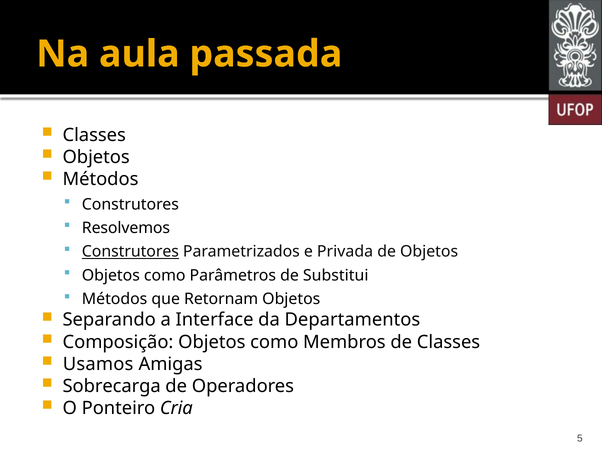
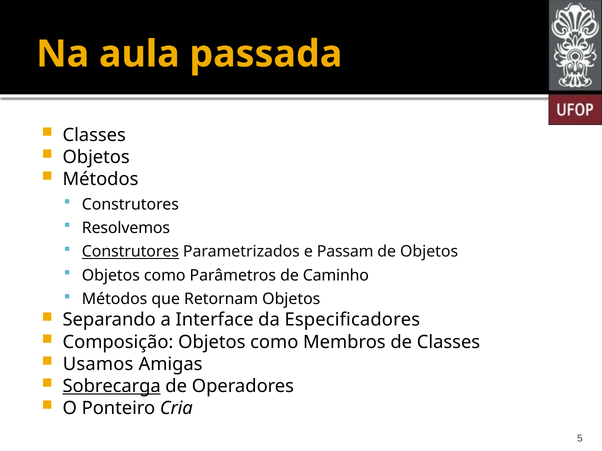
Privada: Privada -> Passam (345, 252)
Substitui: Substitui -> Caminho (336, 276)
Departamentos: Departamentos -> Especificadores (352, 320)
Sobrecarga underline: none -> present (112, 386)
